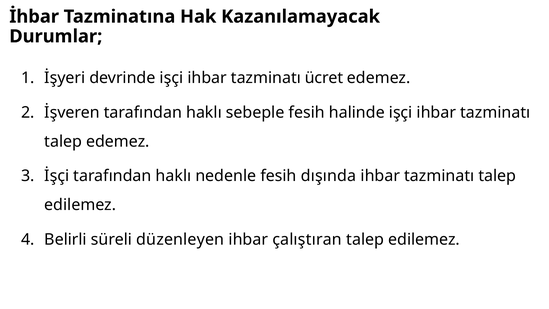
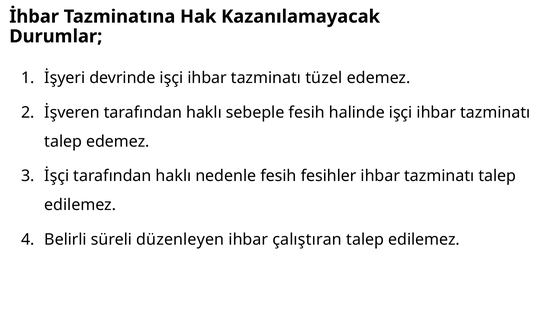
ücret: ücret -> tüzel (324, 78)
dışında: dışında -> fesihler (329, 176)
